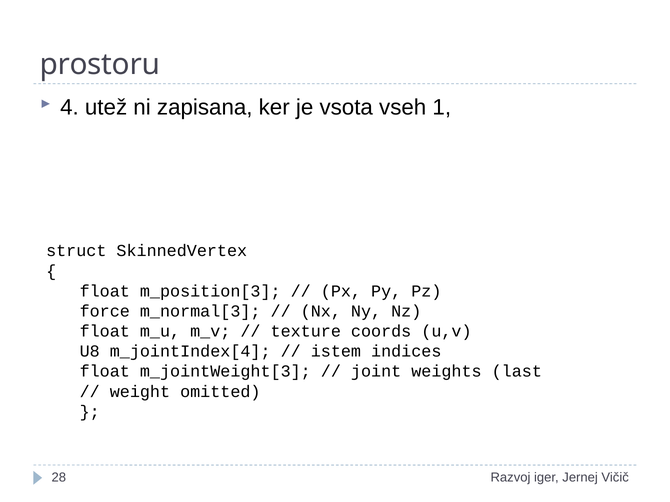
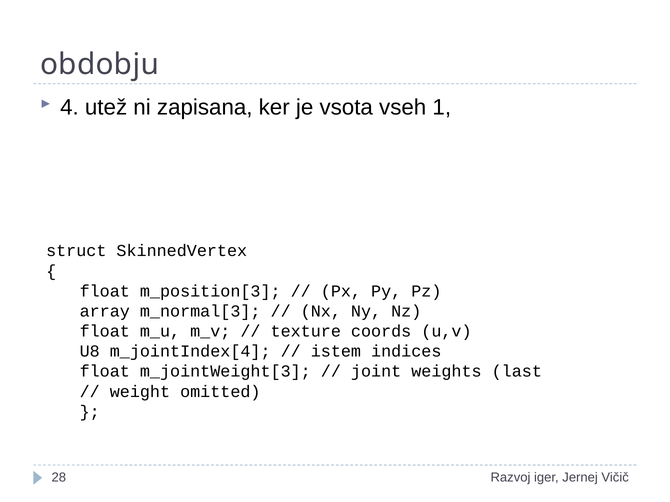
prostoru: prostoru -> obdobju (100, 65)
force: force -> array (105, 311)
